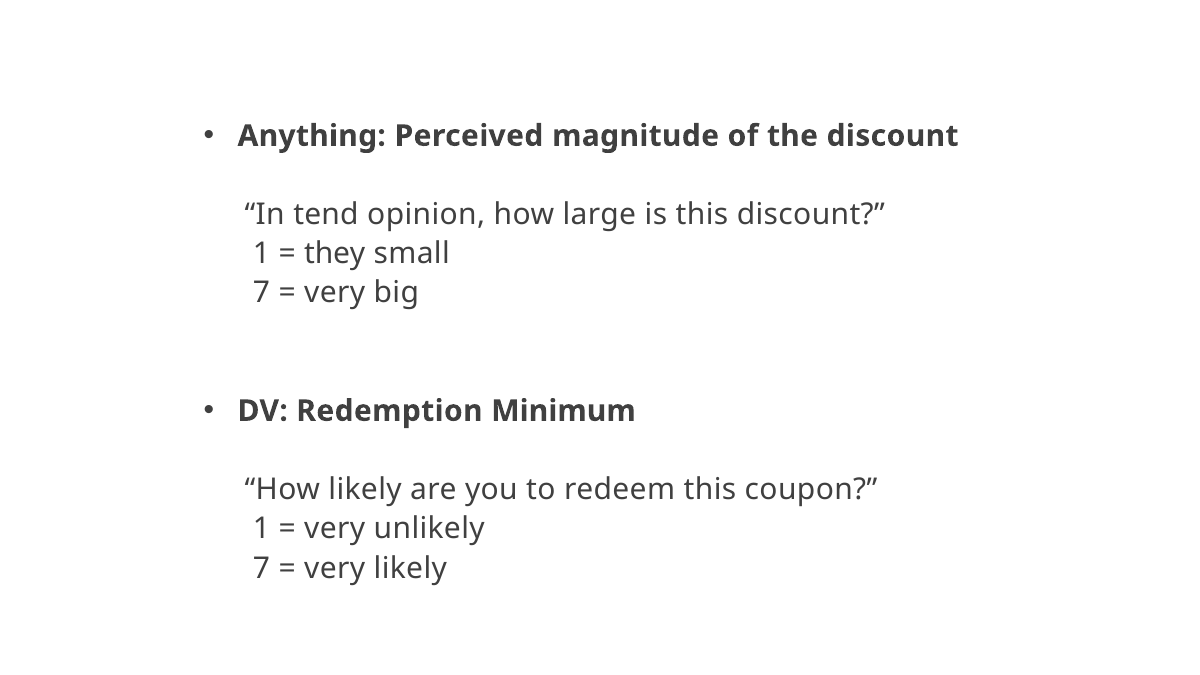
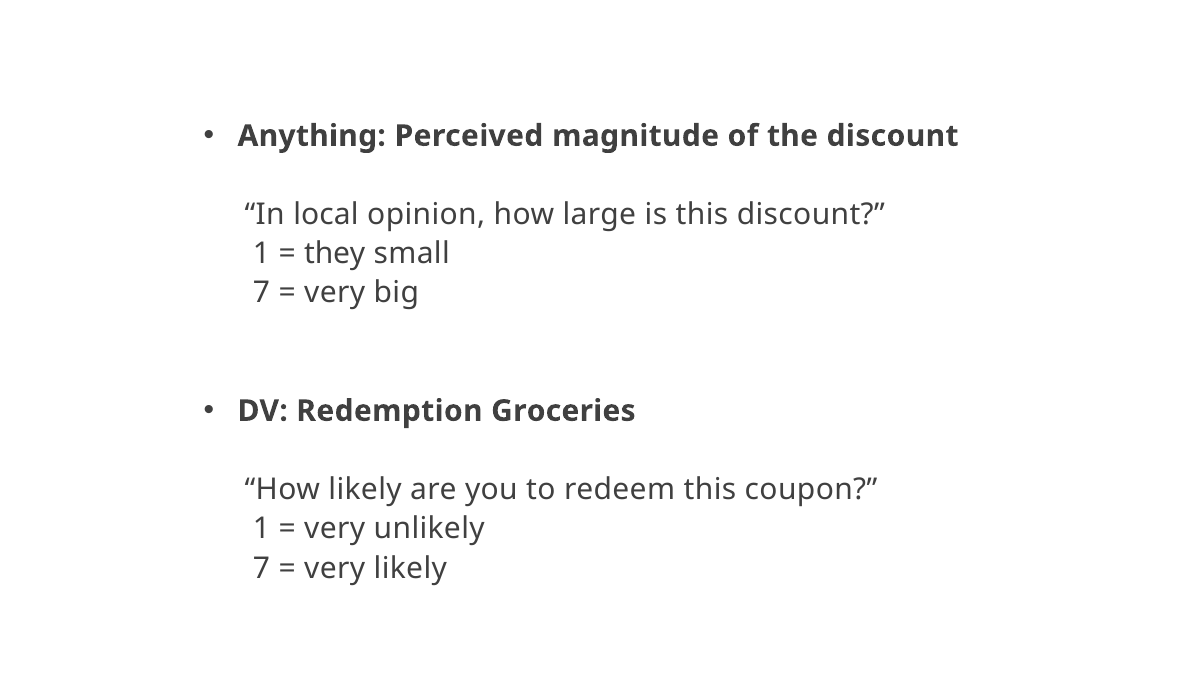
tend: tend -> local (326, 214)
Minimum: Minimum -> Groceries (563, 411)
